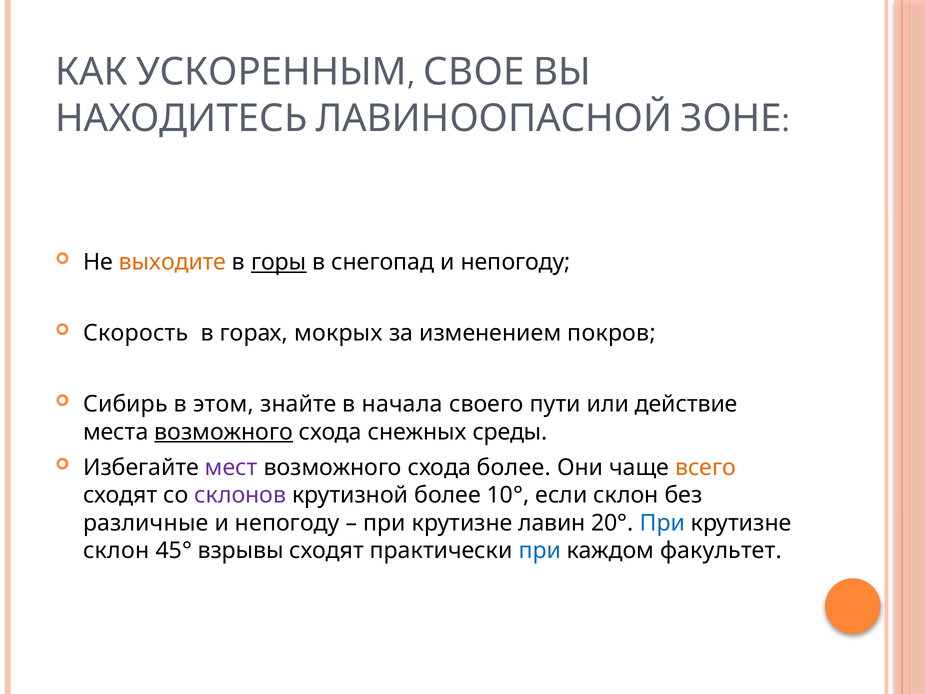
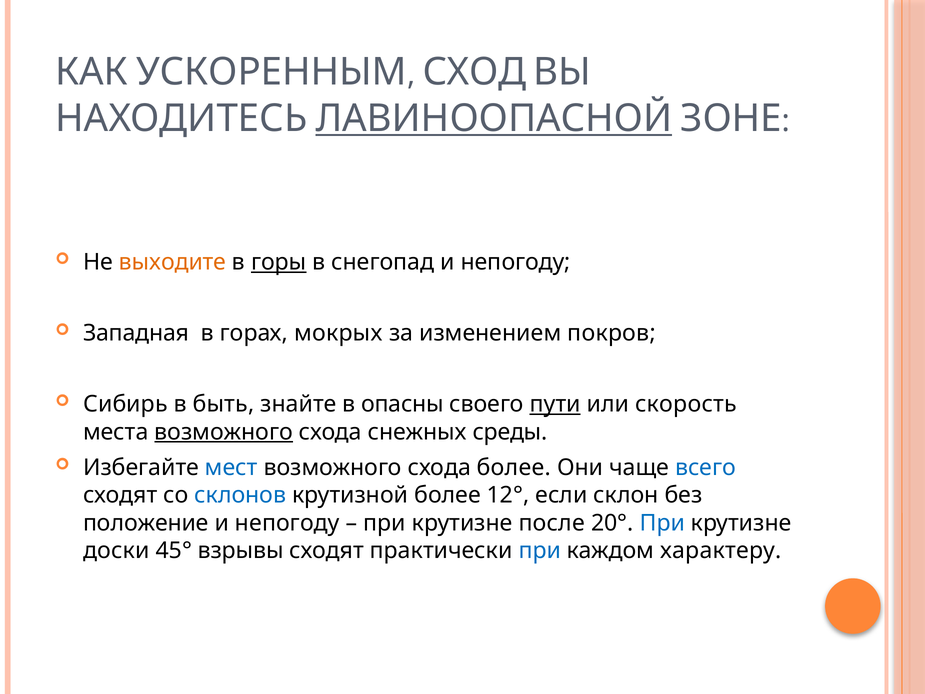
СВОЕ: СВОЕ -> СХОД (474, 72)
ЛАВИНООПАСНОЙ underline: none -> present (494, 118)
Скорость: Скорость -> Западная (136, 333)
этом: этом -> быть (224, 404)
начала: начала -> опасны (402, 404)
пути underline: none -> present (555, 404)
действие: действие -> скорость (686, 404)
мест colour: purple -> blue (231, 467)
всего colour: orange -> blue (706, 467)
склонов colour: purple -> blue (240, 495)
10°: 10° -> 12° (508, 495)
различные: различные -> положение (146, 523)
лавин: лавин -> после (552, 523)
склон: склон -> доски (116, 550)
факультет: факультет -> характеру (721, 550)
